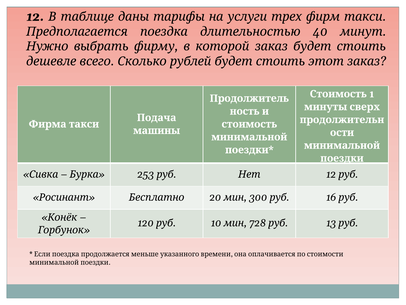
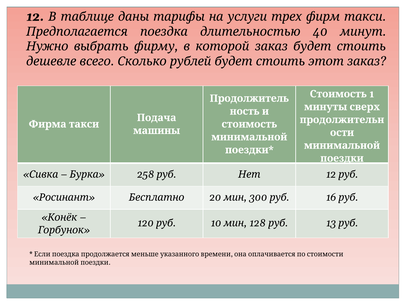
253: 253 -> 258 (146, 174)
728: 728 -> 128 (257, 223)
